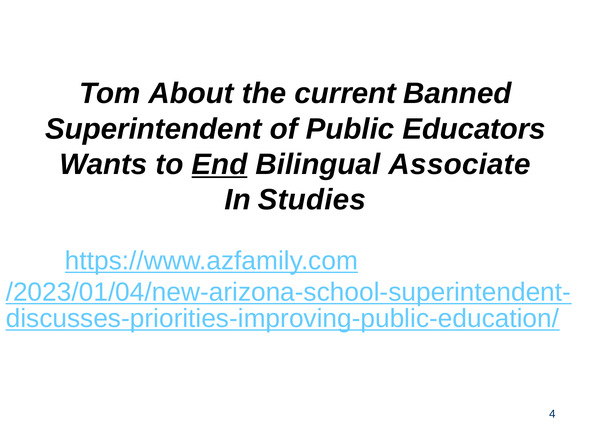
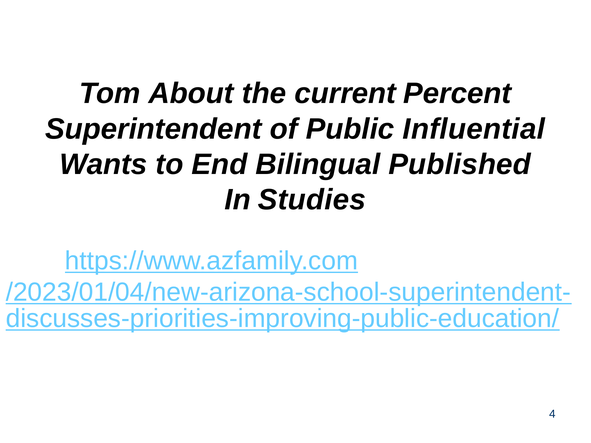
Banned: Banned -> Percent (457, 94)
Educators: Educators -> Influential (474, 129)
End underline: present -> none (220, 165)
Associate: Associate -> Published (460, 165)
